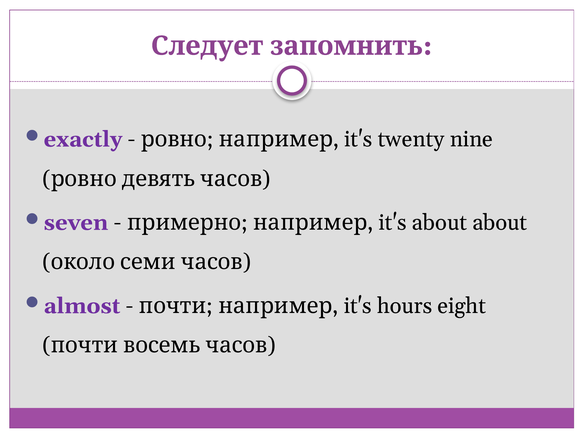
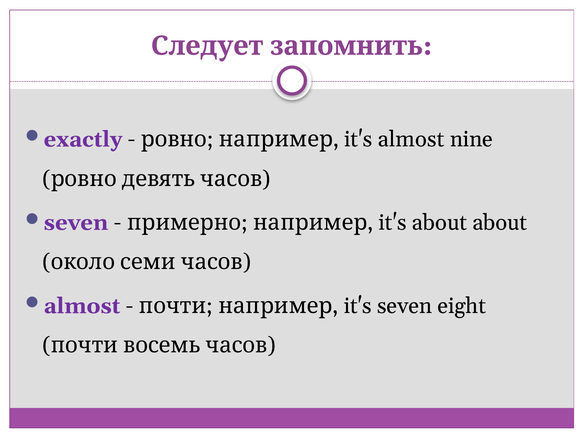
it's twenty: twenty -> almost (411, 139)
it's hours: hours -> seven (405, 306)
